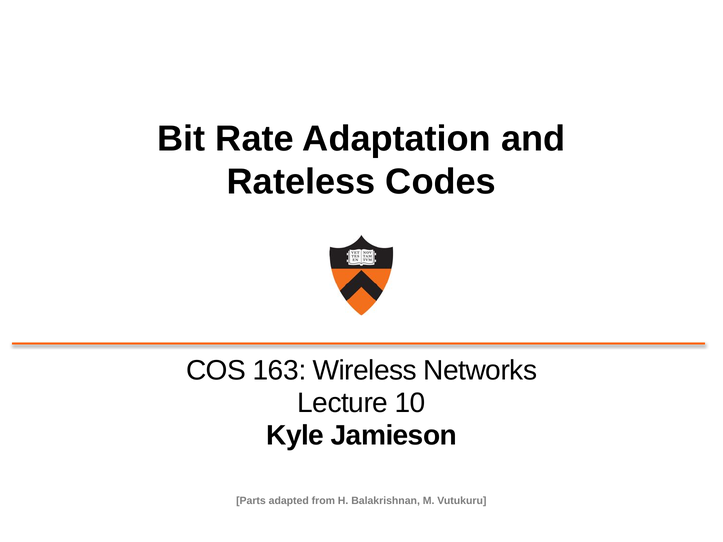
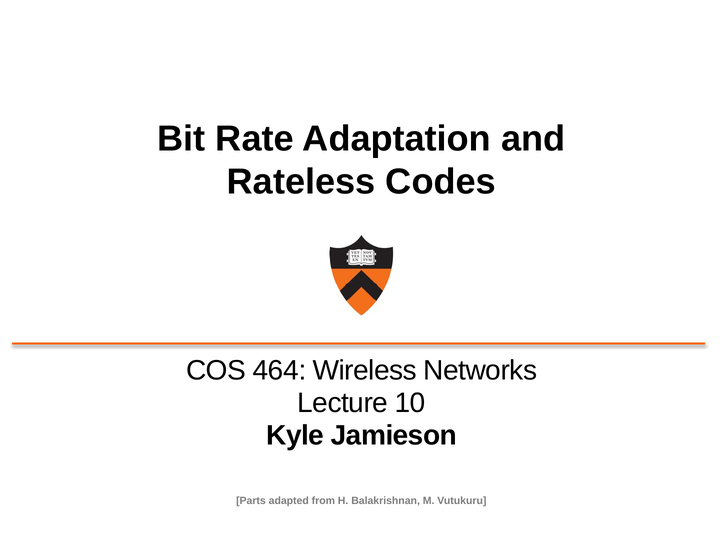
163: 163 -> 464 (279, 371)
